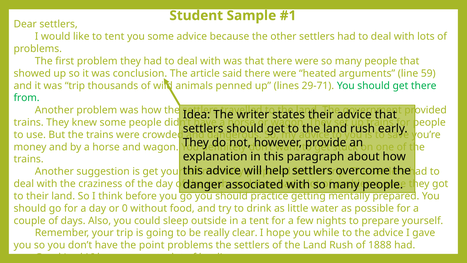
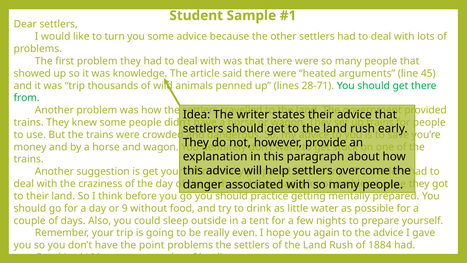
to tent: tent -> turn (115, 37)
conclusion: conclusion -> knowledge (140, 73)
59: 59 -> 45 (428, 73)
29-71: 29-71 -> 28-71 (318, 86)
0: 0 -> 9 (125, 208)
clear: clear -> even (245, 233)
while: while -> again (327, 233)
1888: 1888 -> 1884 (380, 245)
